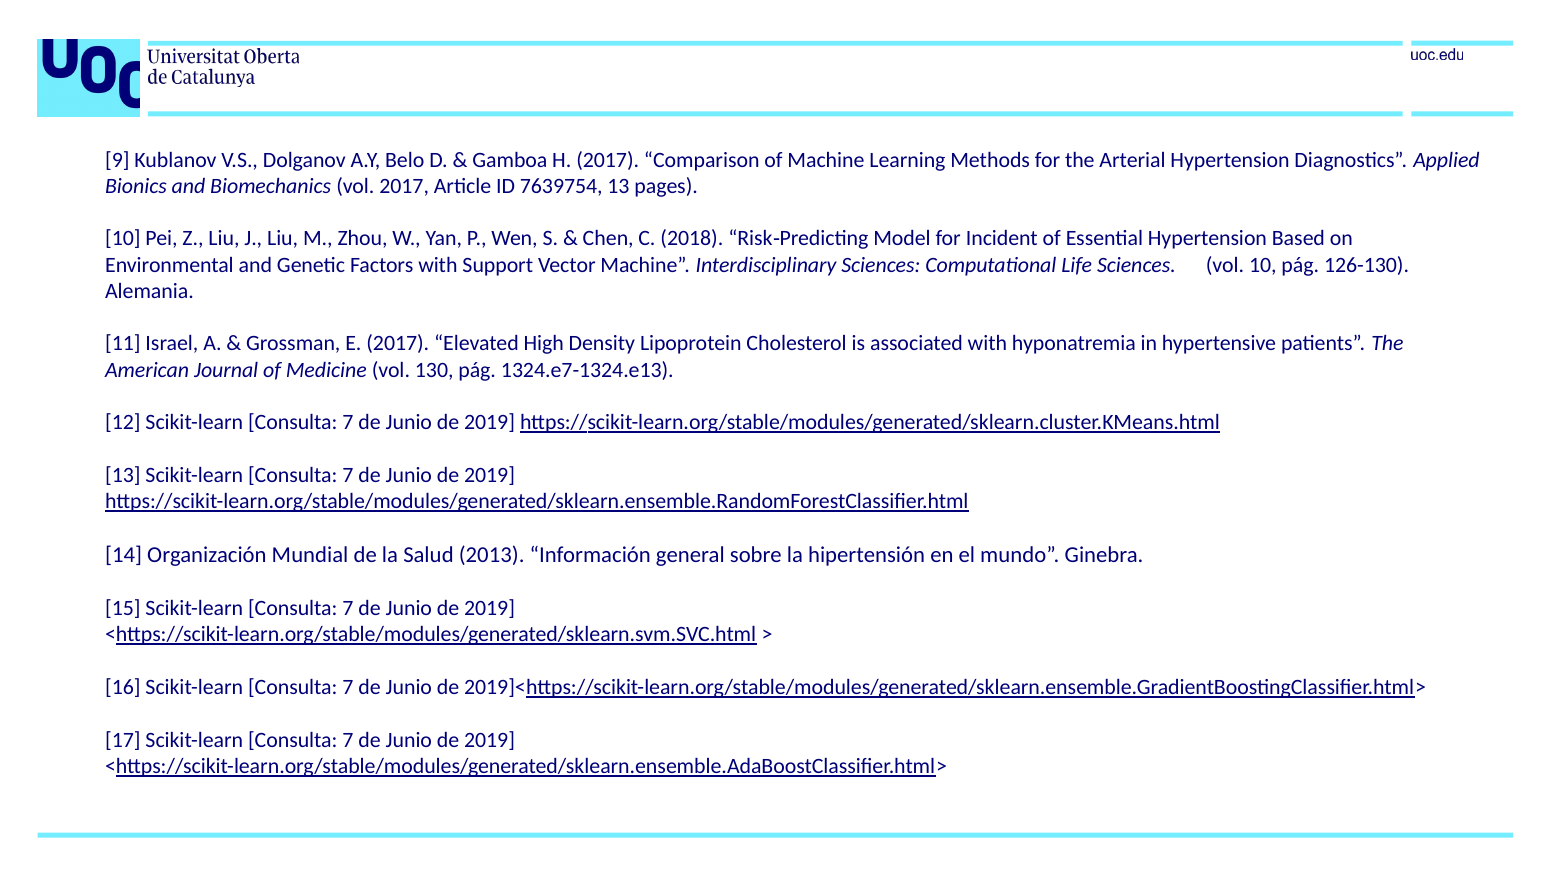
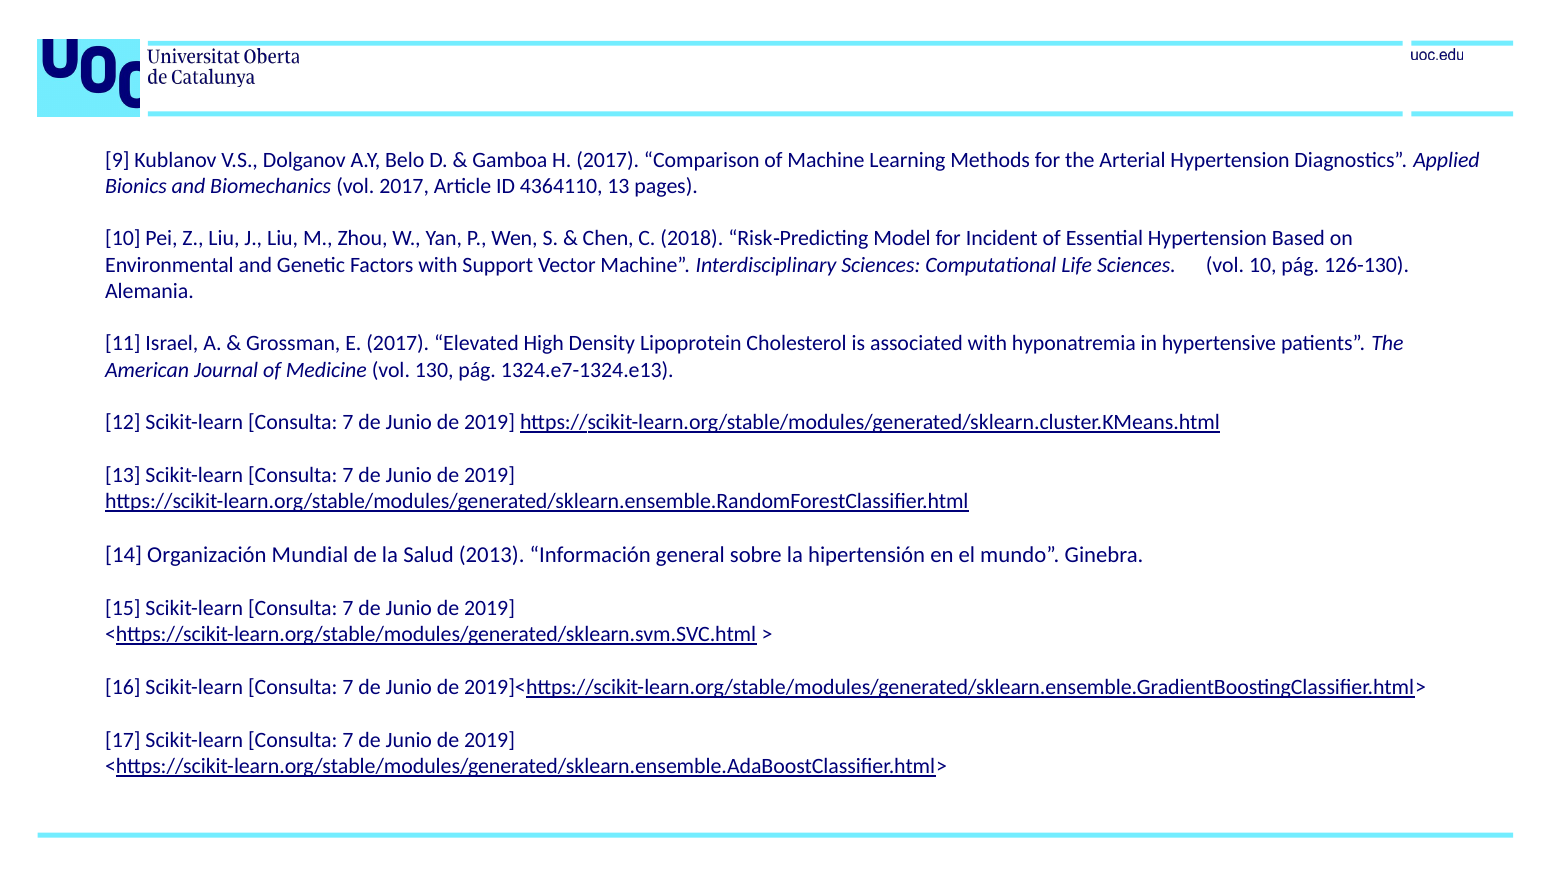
7639754: 7639754 -> 4364110 (561, 186)
